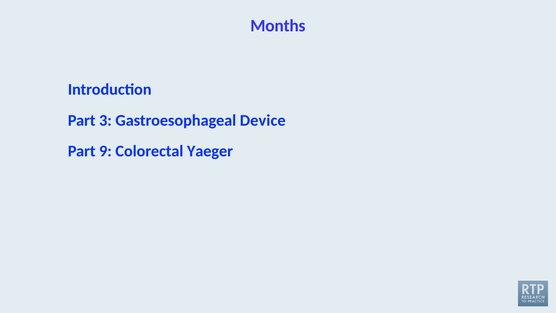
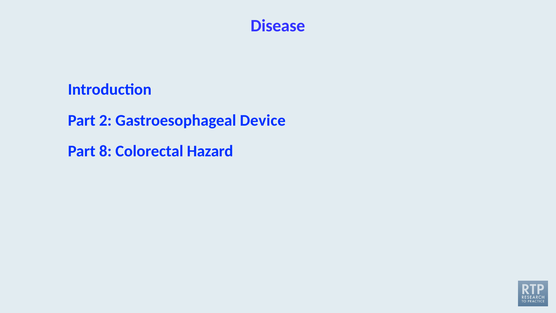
Months: Months -> Disease (278, 26)
3: 3 -> 2 (105, 120)
9: 9 -> 8 (105, 151)
Yaeger: Yaeger -> Hazard (210, 151)
